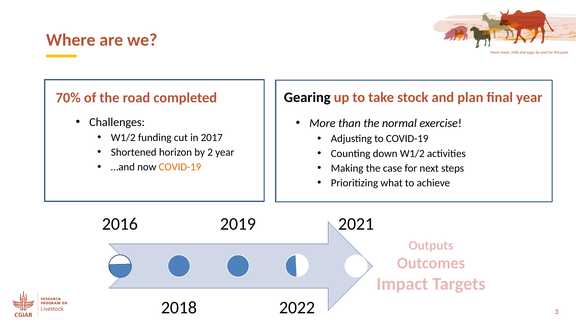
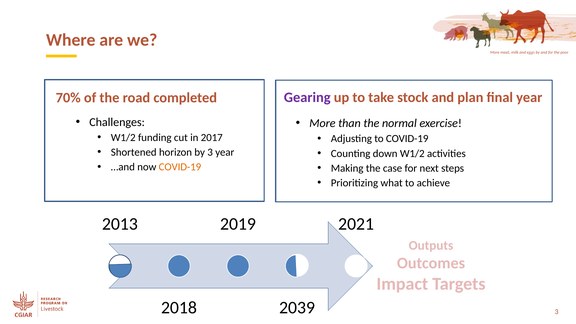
Gearing colour: black -> purple (307, 98)
by 2: 2 -> 3 (210, 152)
2016: 2016 -> 2013 (120, 224)
2022: 2022 -> 2039 (297, 308)
